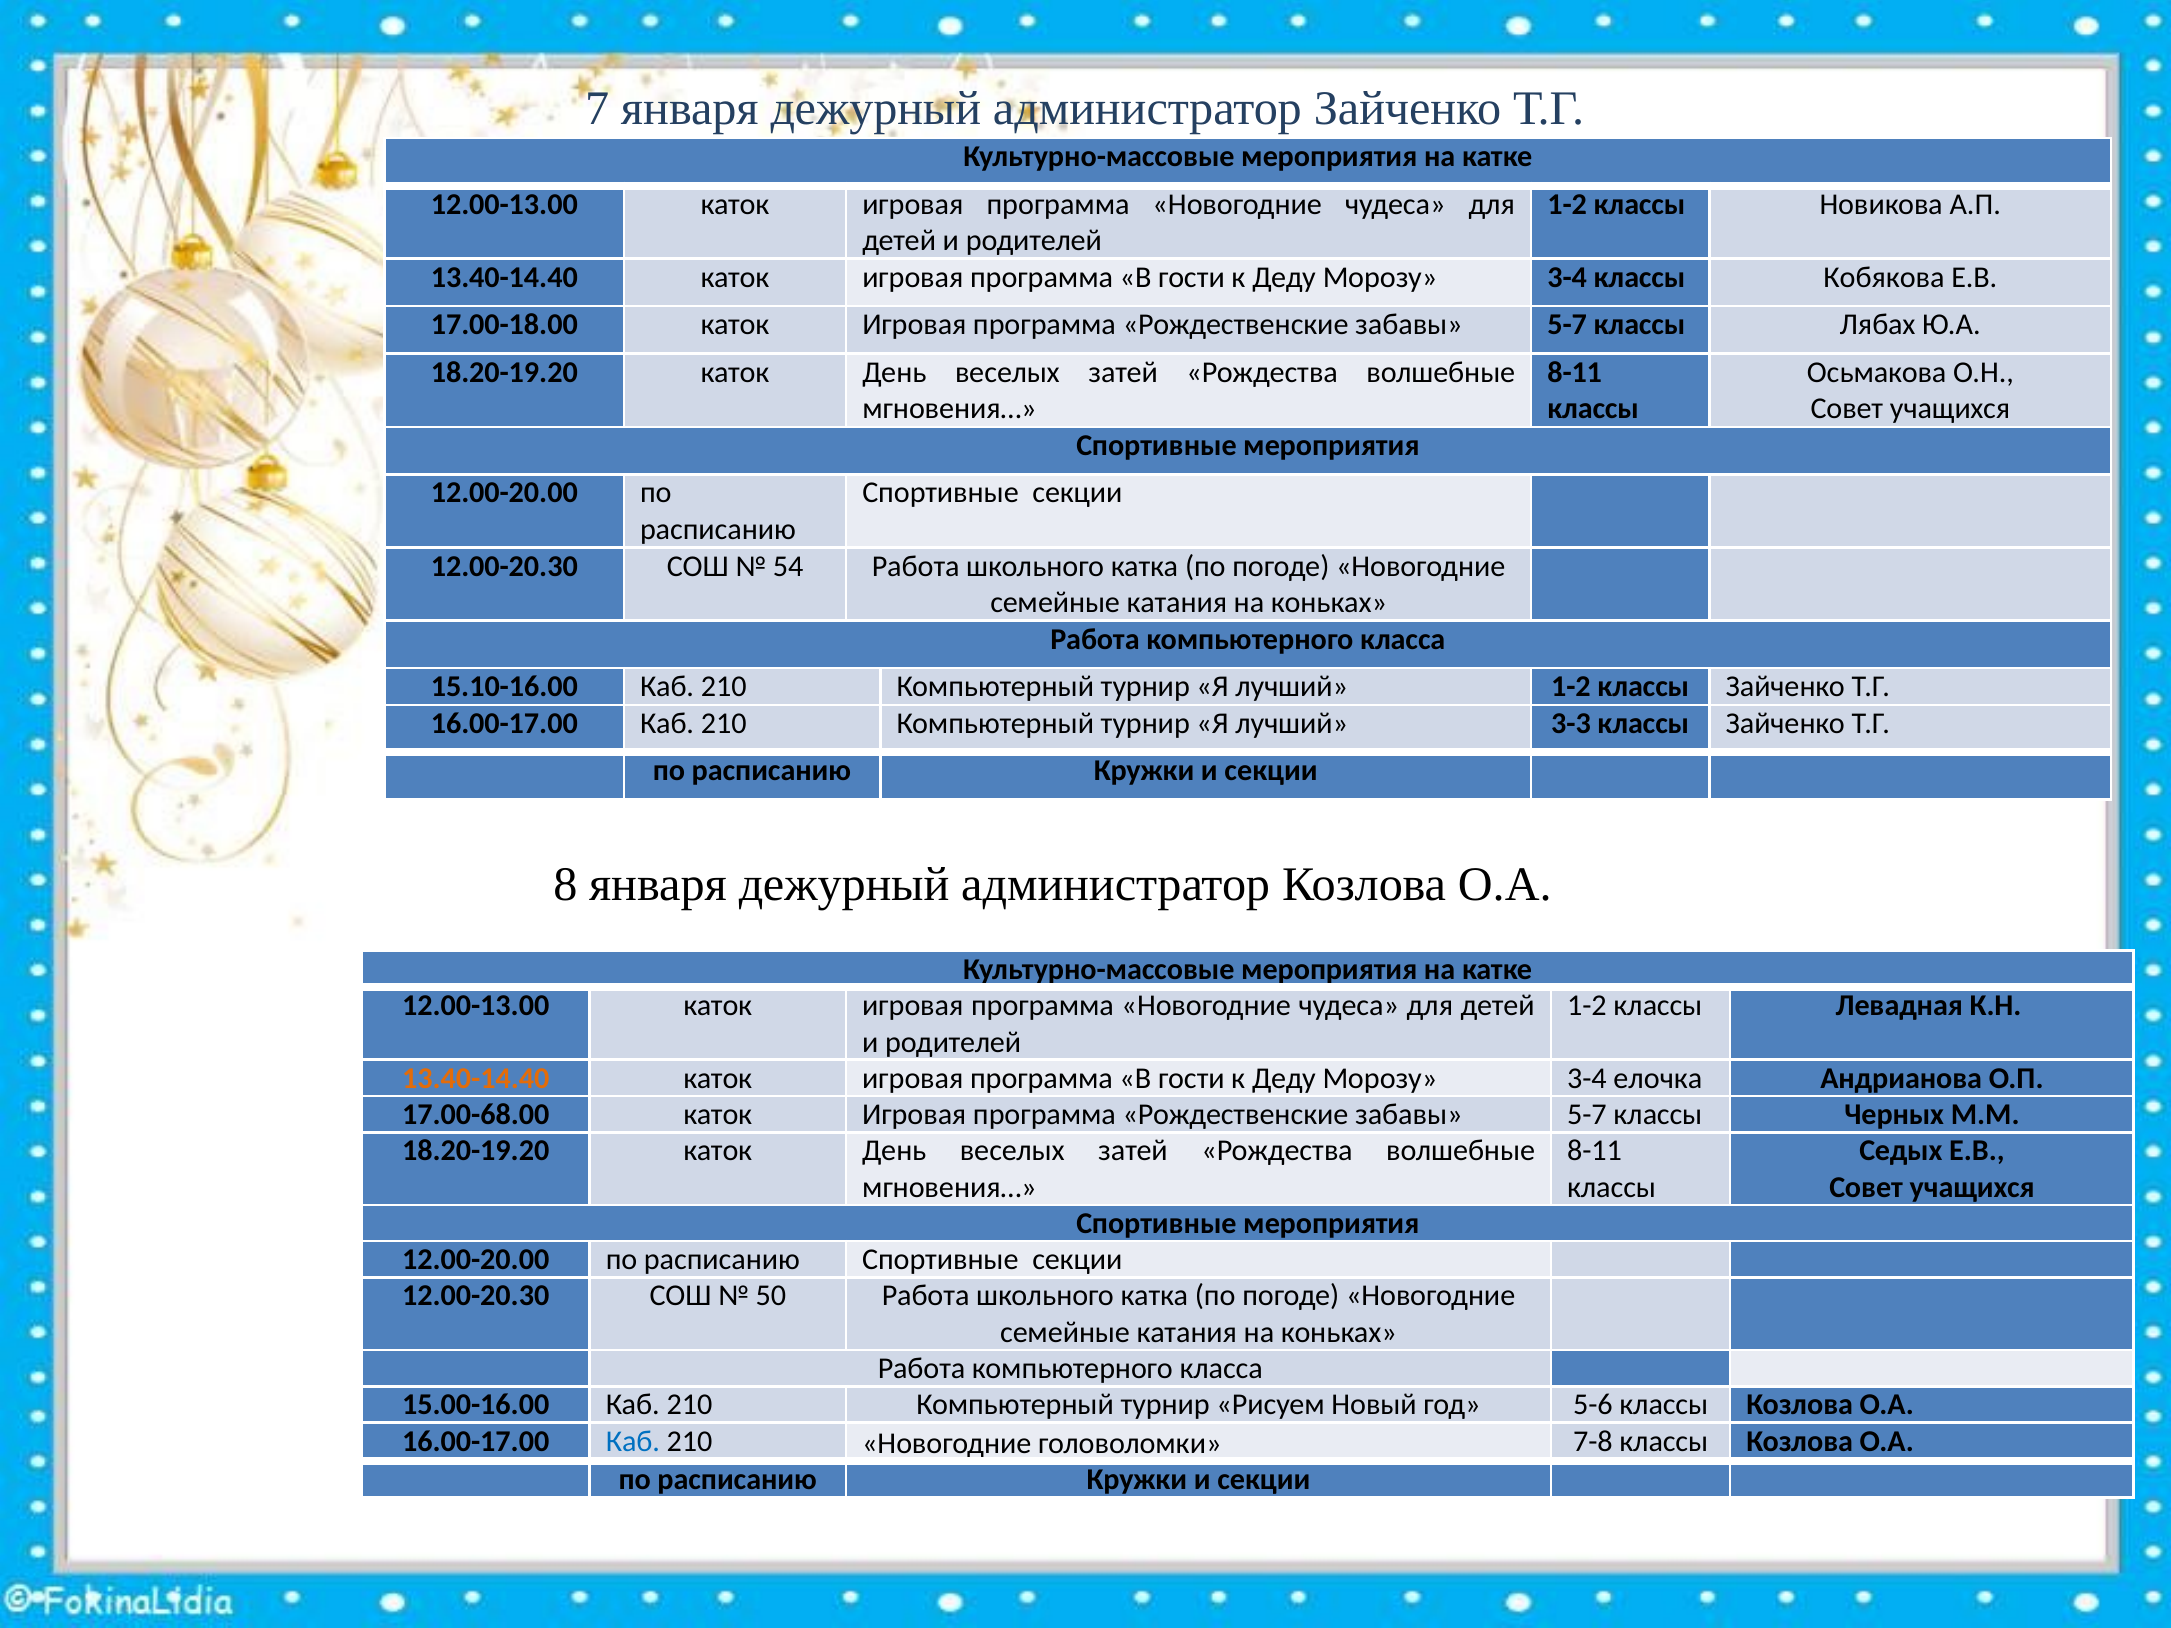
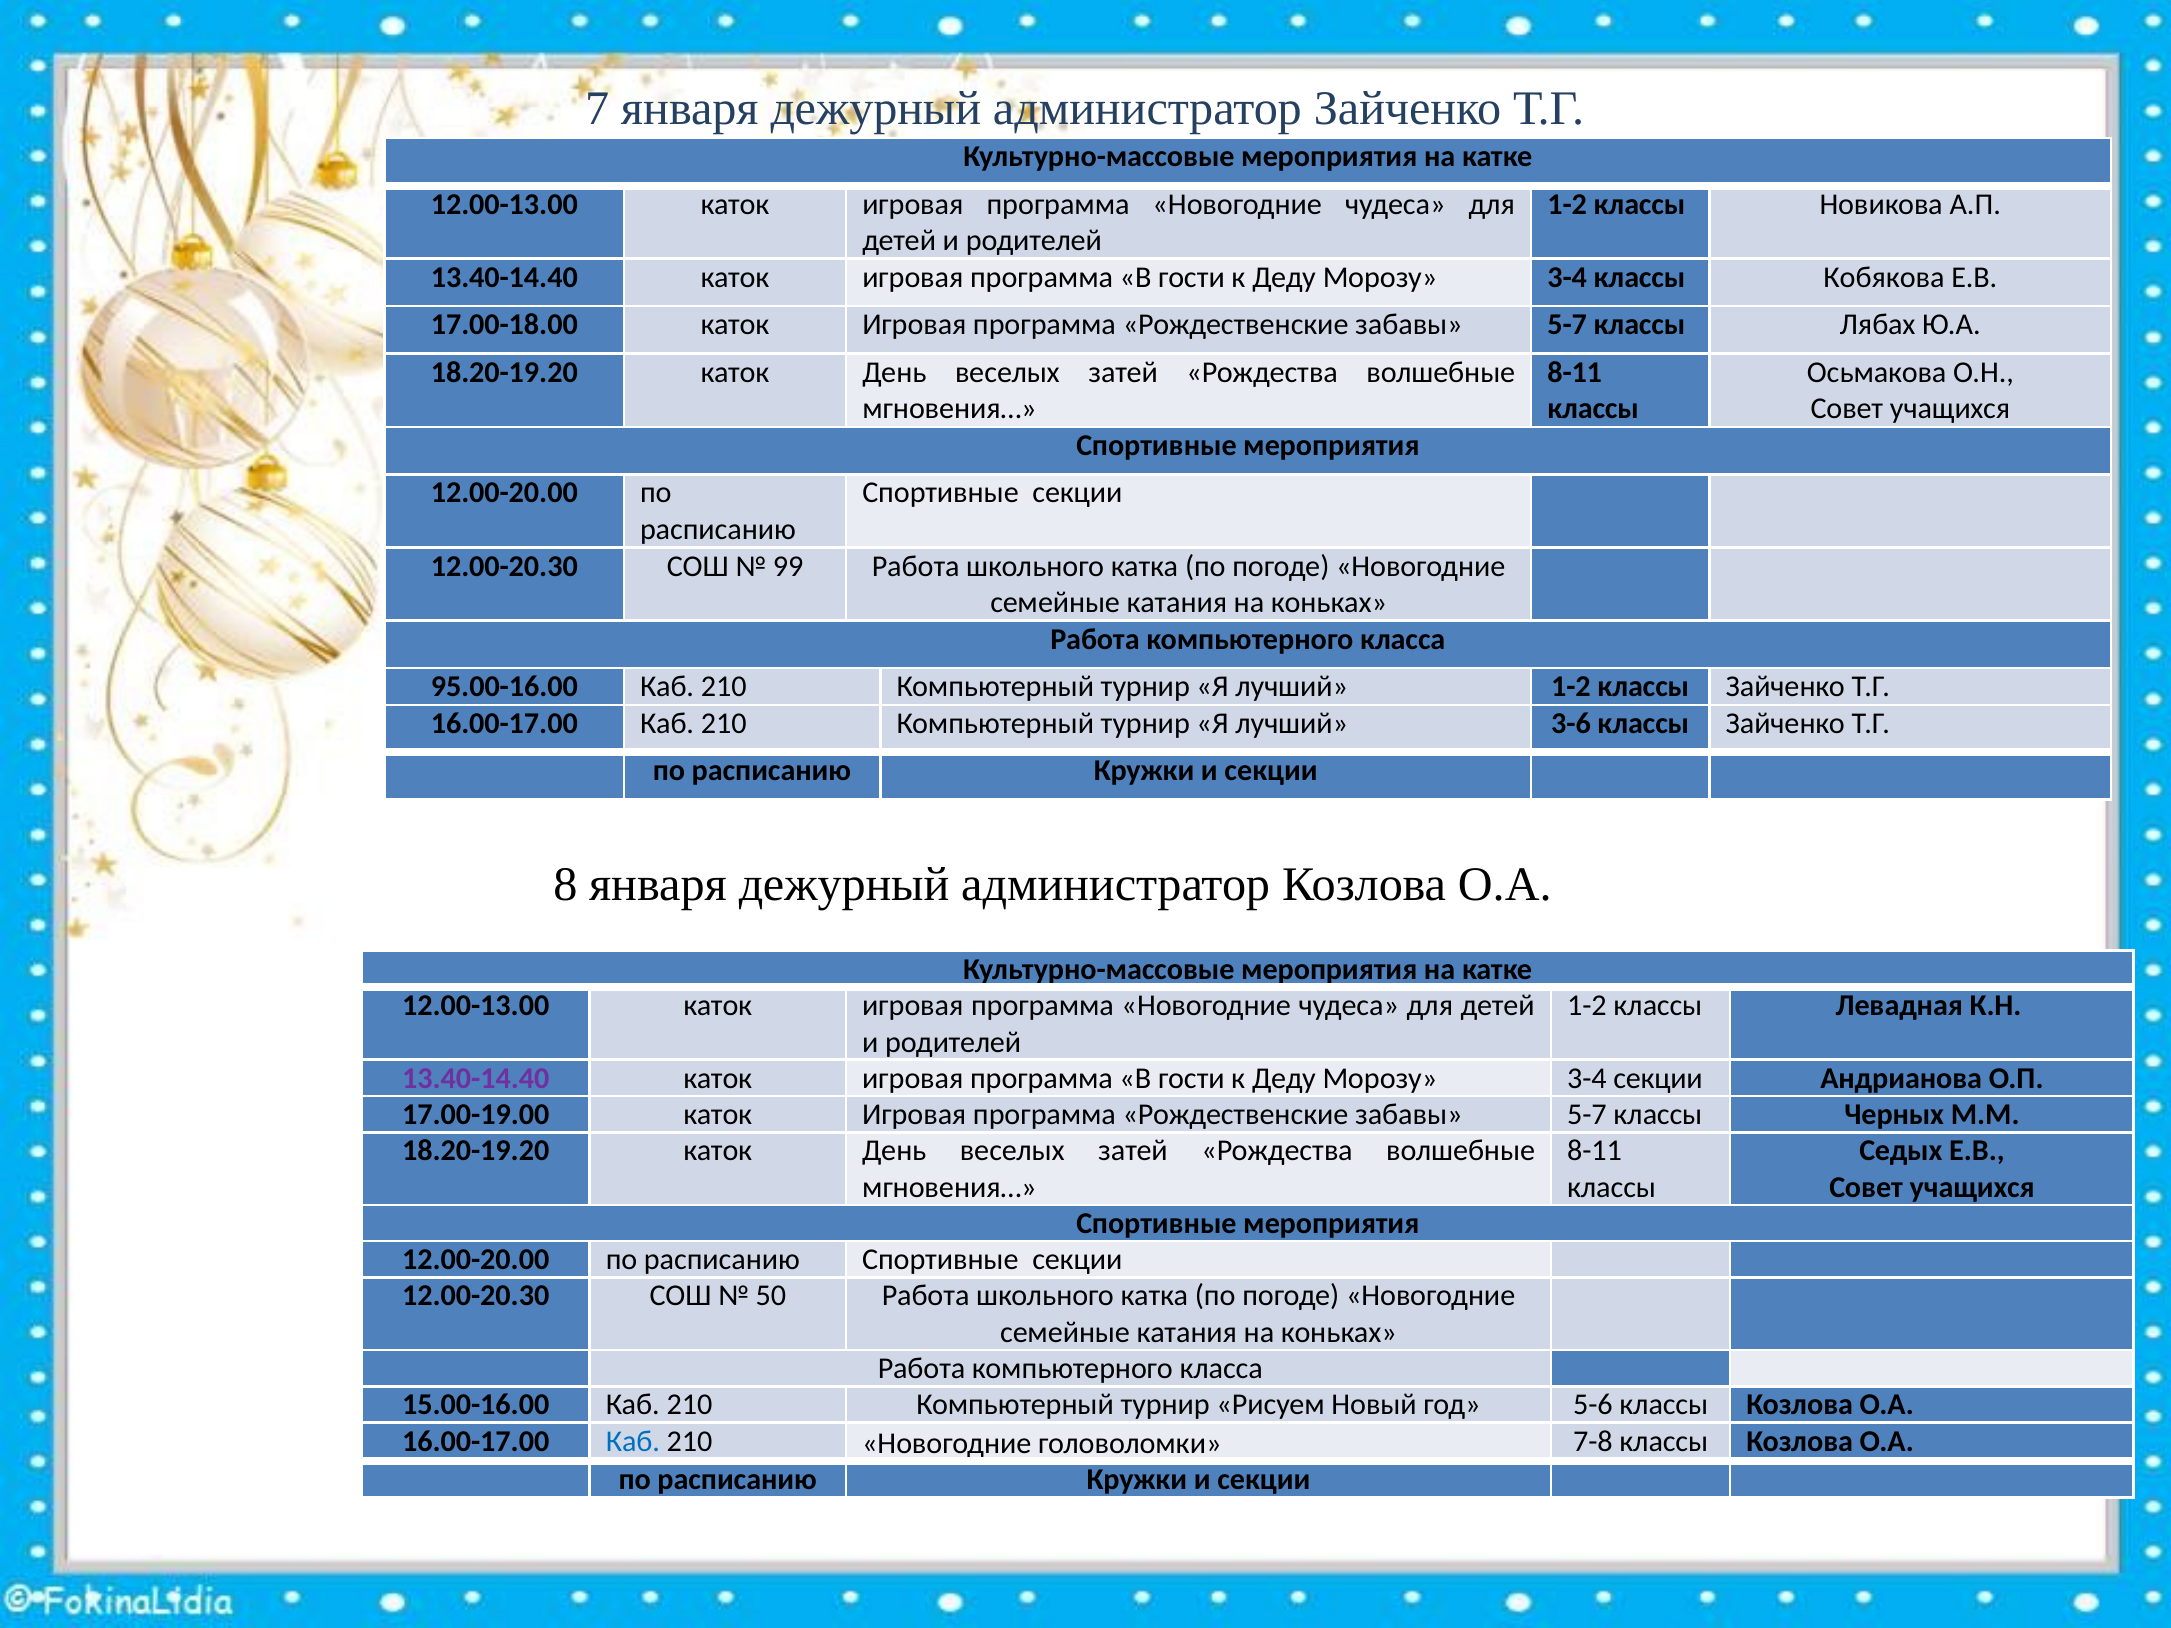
54: 54 -> 99 (788, 566)
15.10-16.00: 15.10-16.00 -> 95.00-16.00 (504, 687)
3-3: 3-3 -> 3-6 (1571, 724)
13.40-14.40 colour: orange -> purple (476, 1078)
3-4 елочка: елочка -> секции (1658, 1078)
17.00-68.00: 17.00-68.00 -> 17.00-19.00 (476, 1115)
